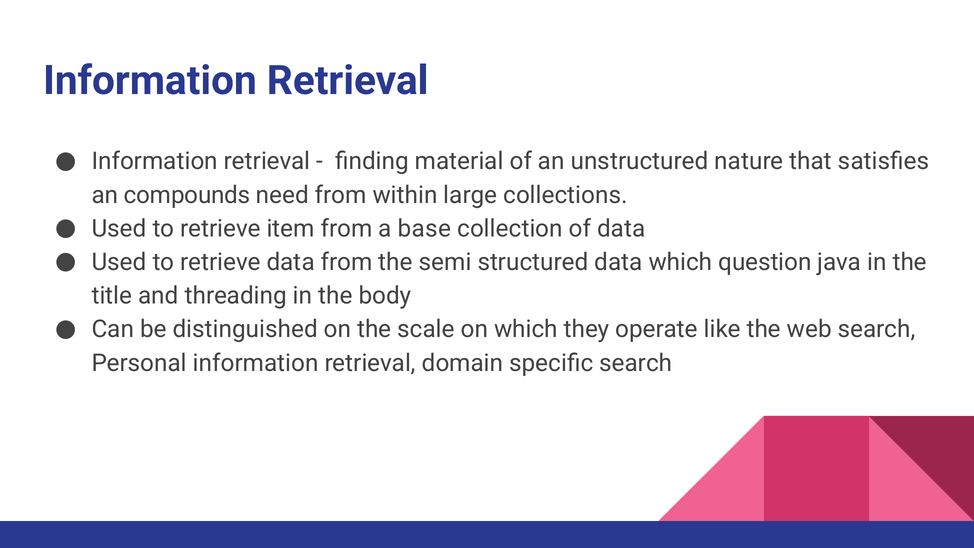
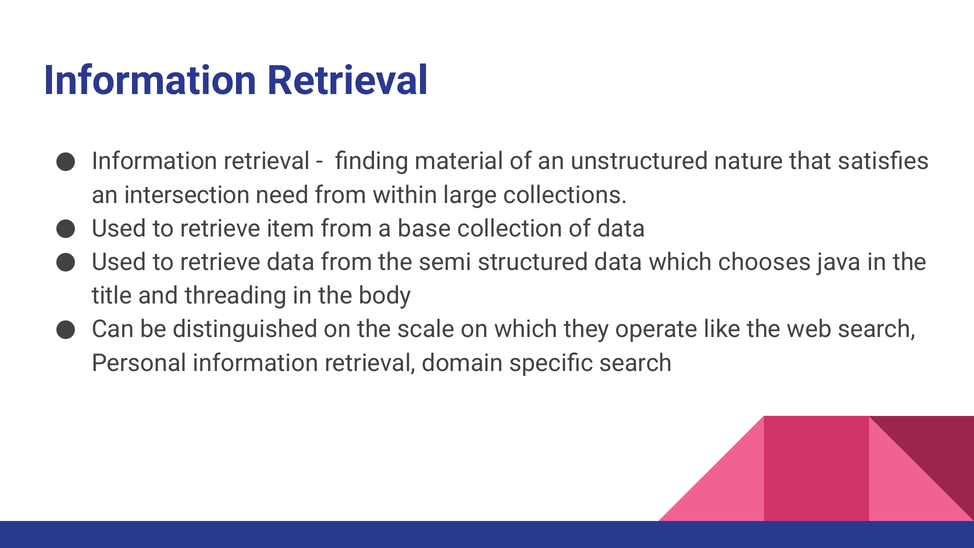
compounds: compounds -> intersection (187, 195)
question: question -> chooses (765, 262)
